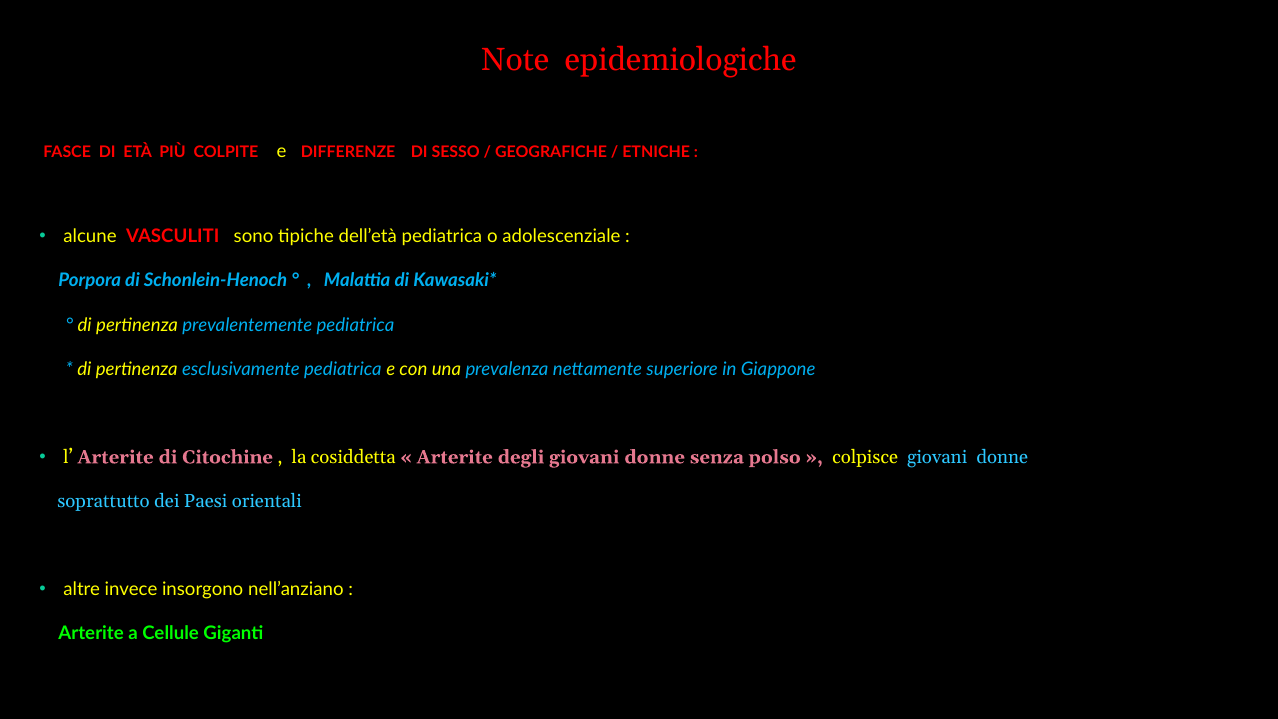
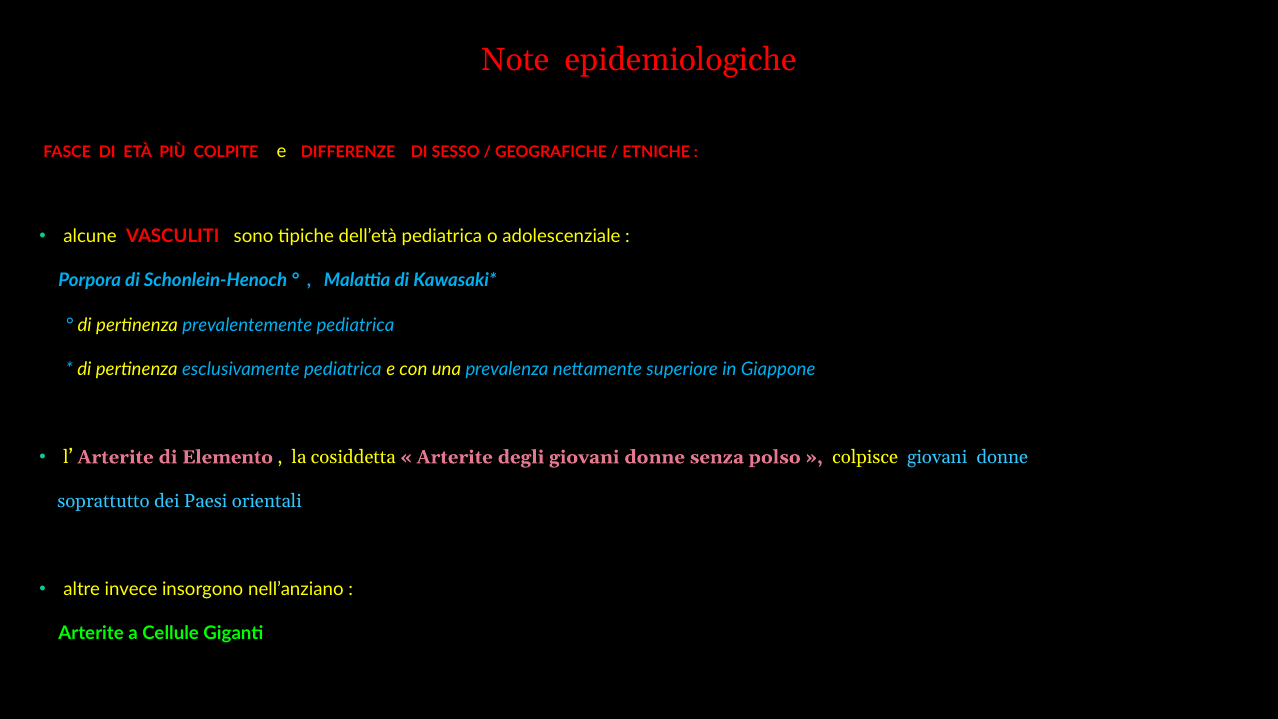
Citochine: Citochine -> Elemento (228, 457)
